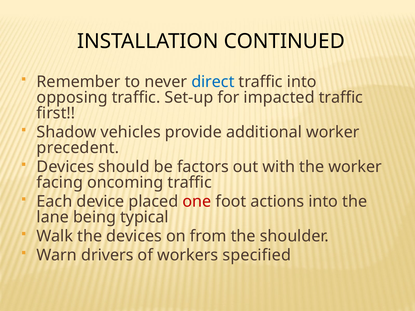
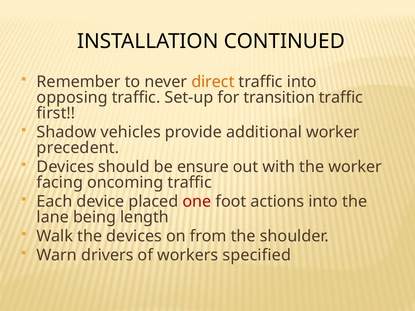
direct colour: blue -> orange (213, 82)
impacted: impacted -> transition (279, 98)
factors: factors -> ensure (203, 167)
typical: typical -> length (145, 217)
